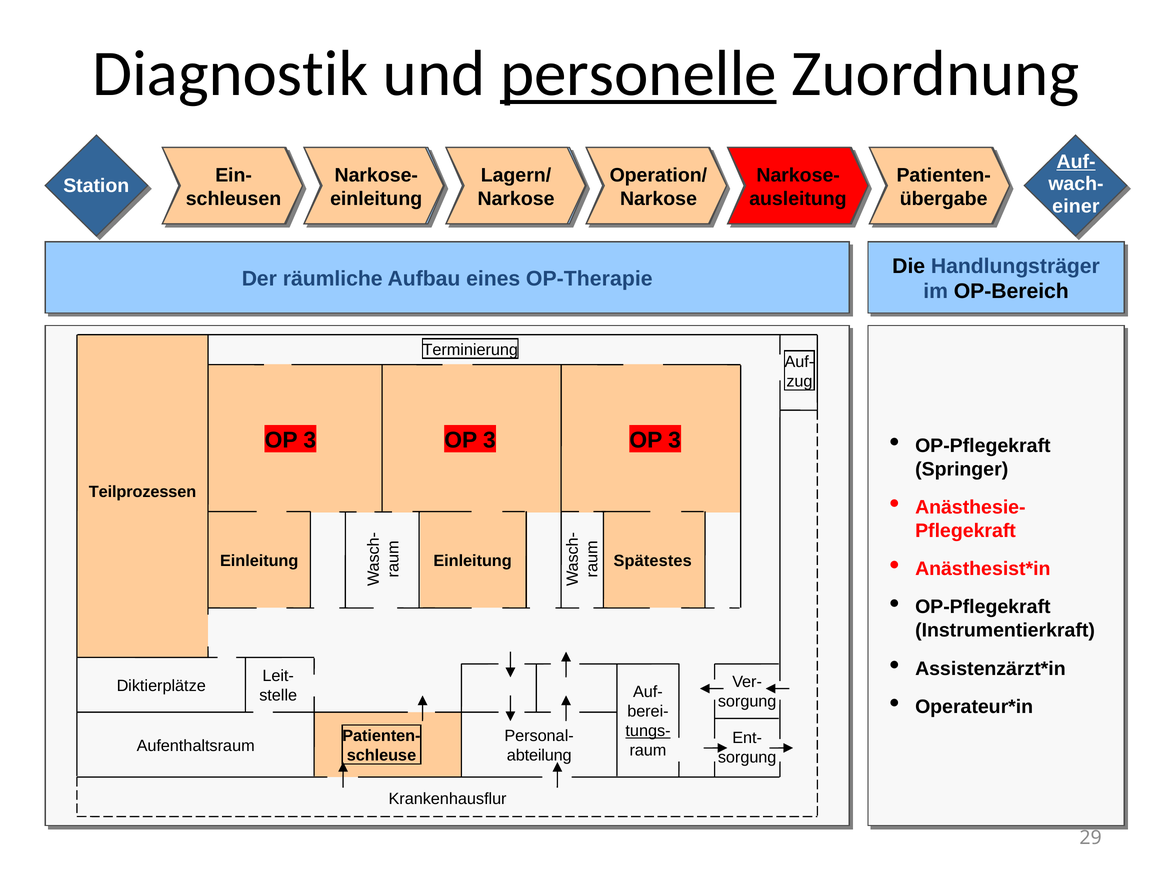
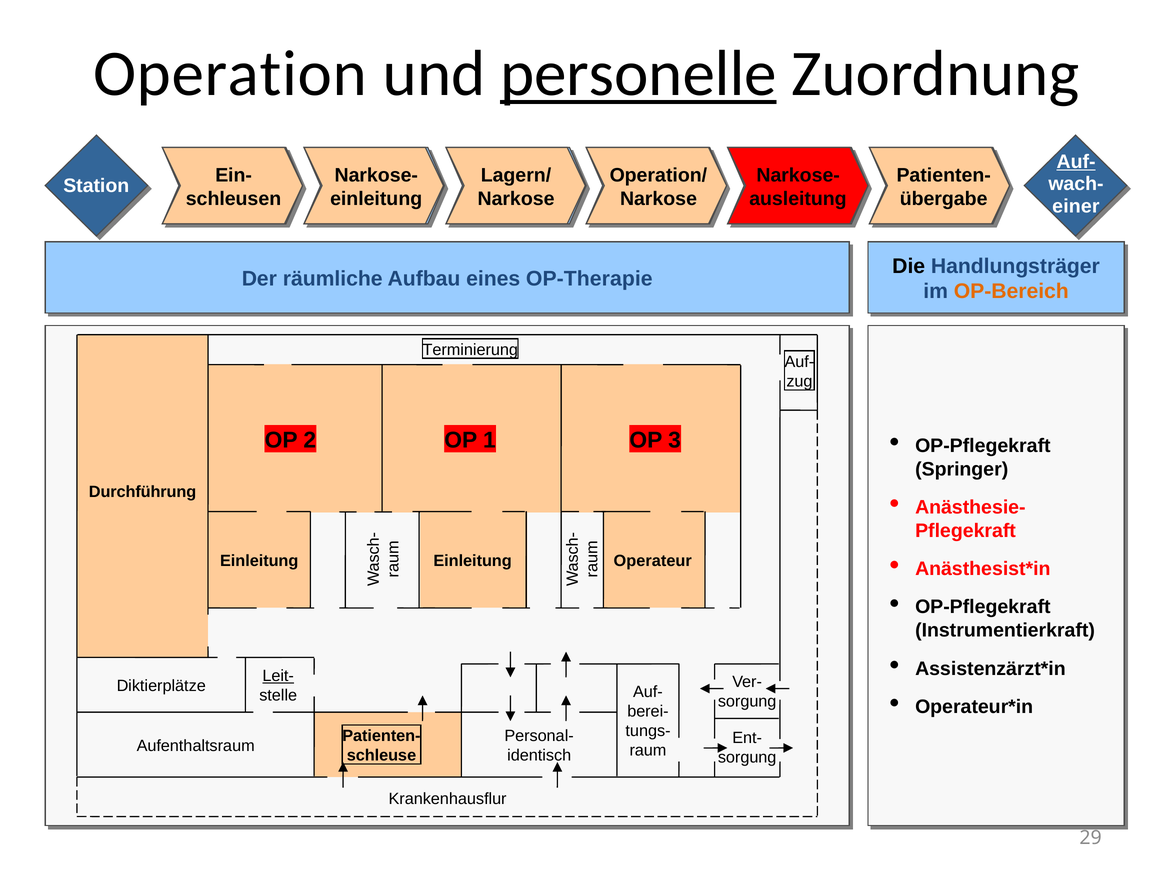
Diagnostik: Diagnostik -> Operation (230, 74)
OP-Bereich colour: black -> orange (1011, 291)
3: 3 -> 2 (310, 440)
3: 3 -> 1 (489, 440)
Teilprozessen: Teilprozessen -> Durchführung (143, 492)
Einleitung Spätestes: Spätestes -> Operateur (653, 561)
Leit- underline: none -> present (278, 676)
tungs- underline: present -> none (648, 731)
abteilung: abteilung -> identisch (539, 755)
